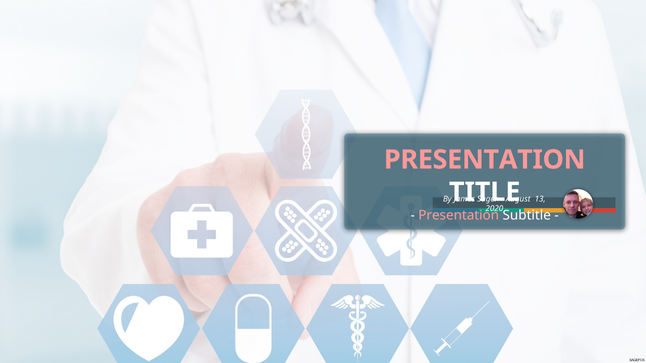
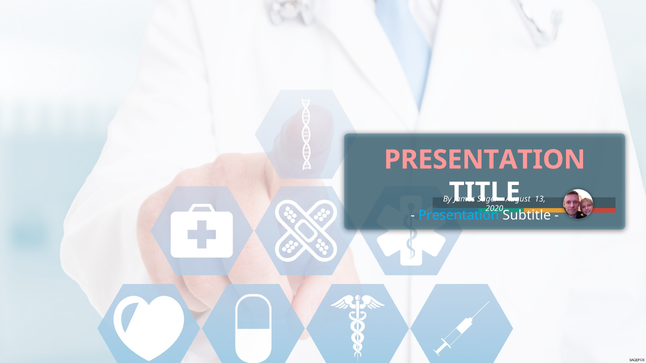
Presentation colour: pink -> light blue (459, 215)
